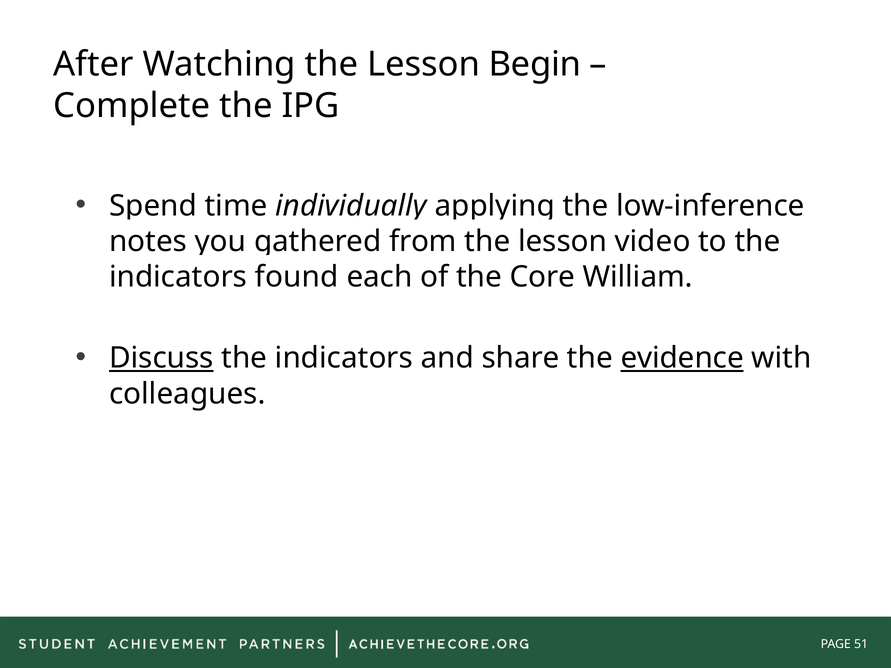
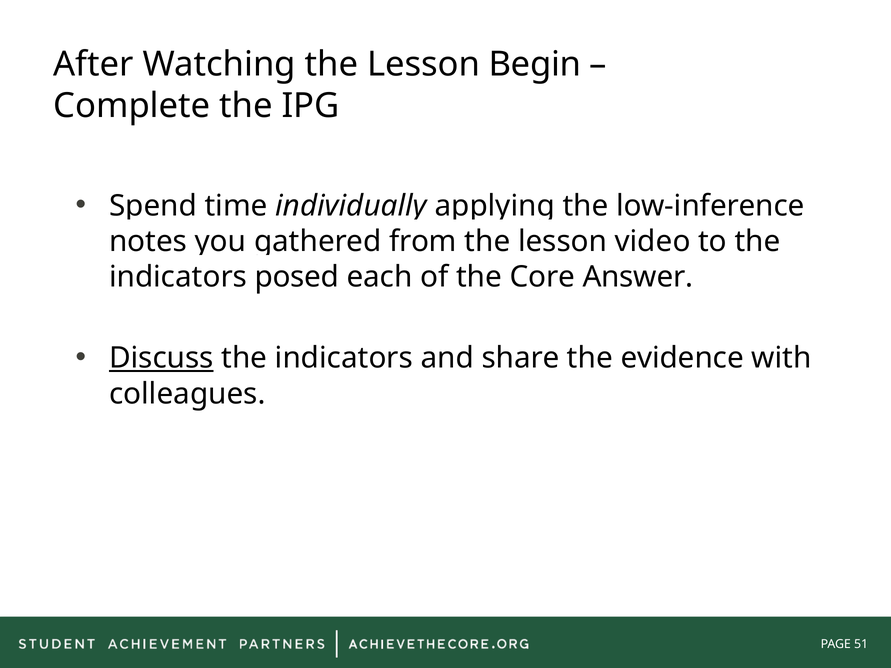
found: found -> posed (297, 277)
William: William -> Answer (638, 277)
evidence underline: present -> none (682, 358)
